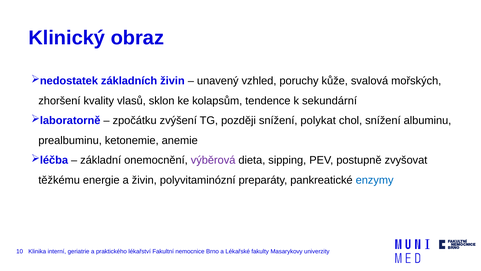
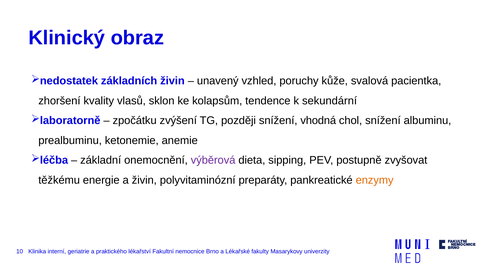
mořských: mořských -> pacientka (416, 81)
polykat: polykat -> vhodná (318, 120)
enzymy colour: blue -> orange (375, 180)
